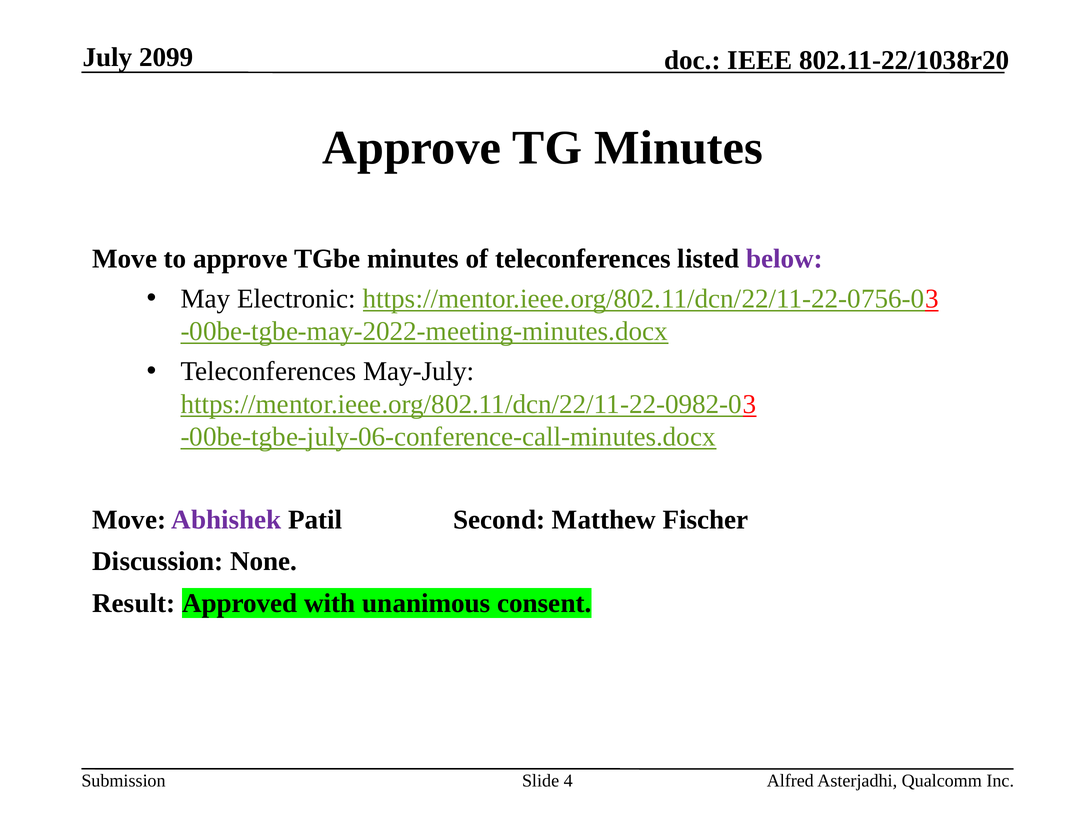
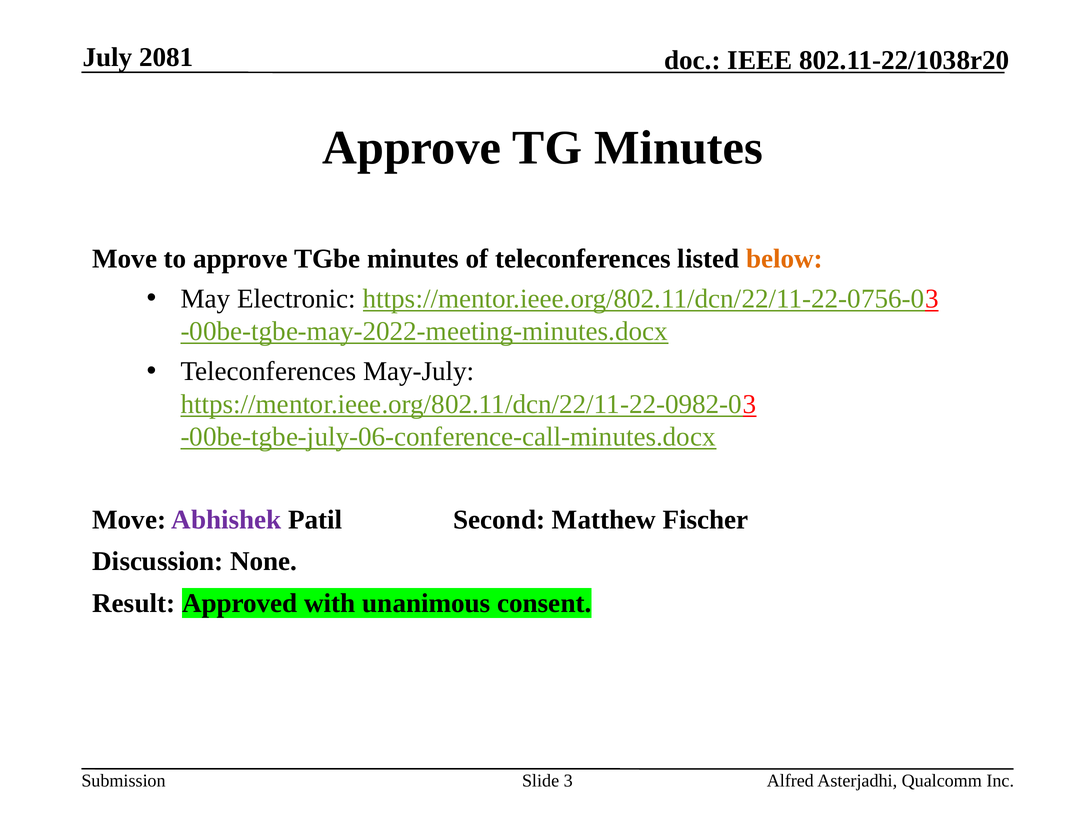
2099: 2099 -> 2081 (166, 58)
below colour: purple -> orange (785, 259)
4: 4 -> 3 (568, 781)
